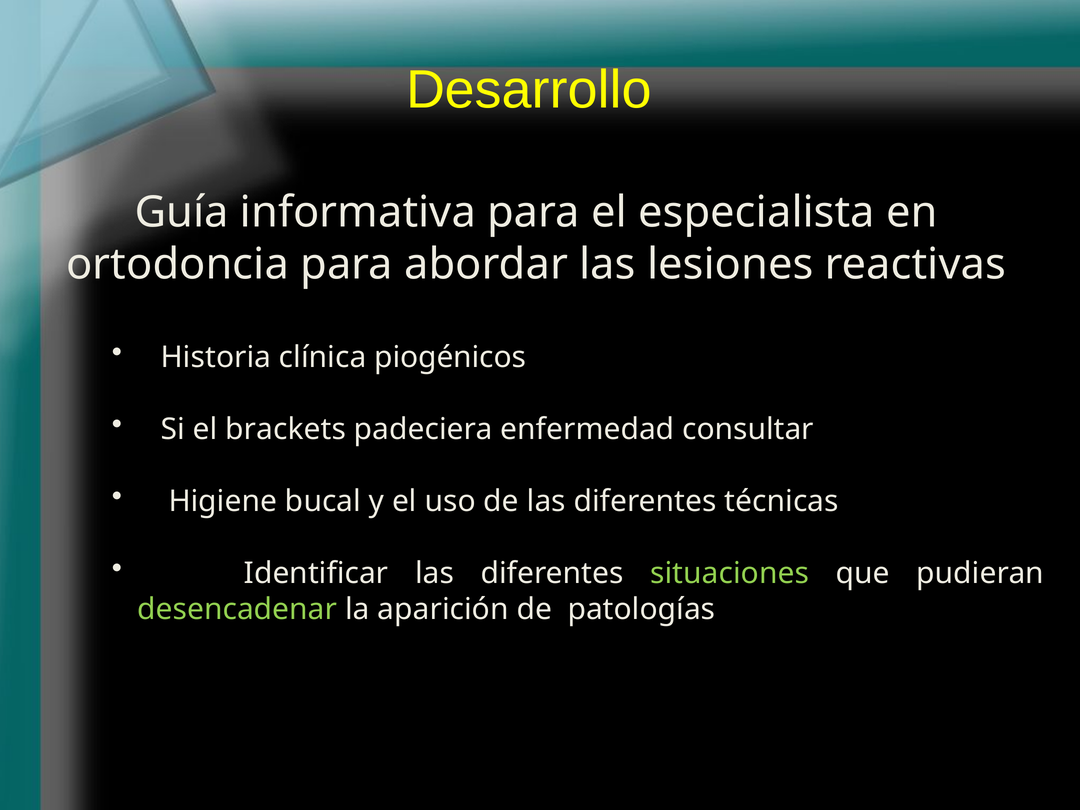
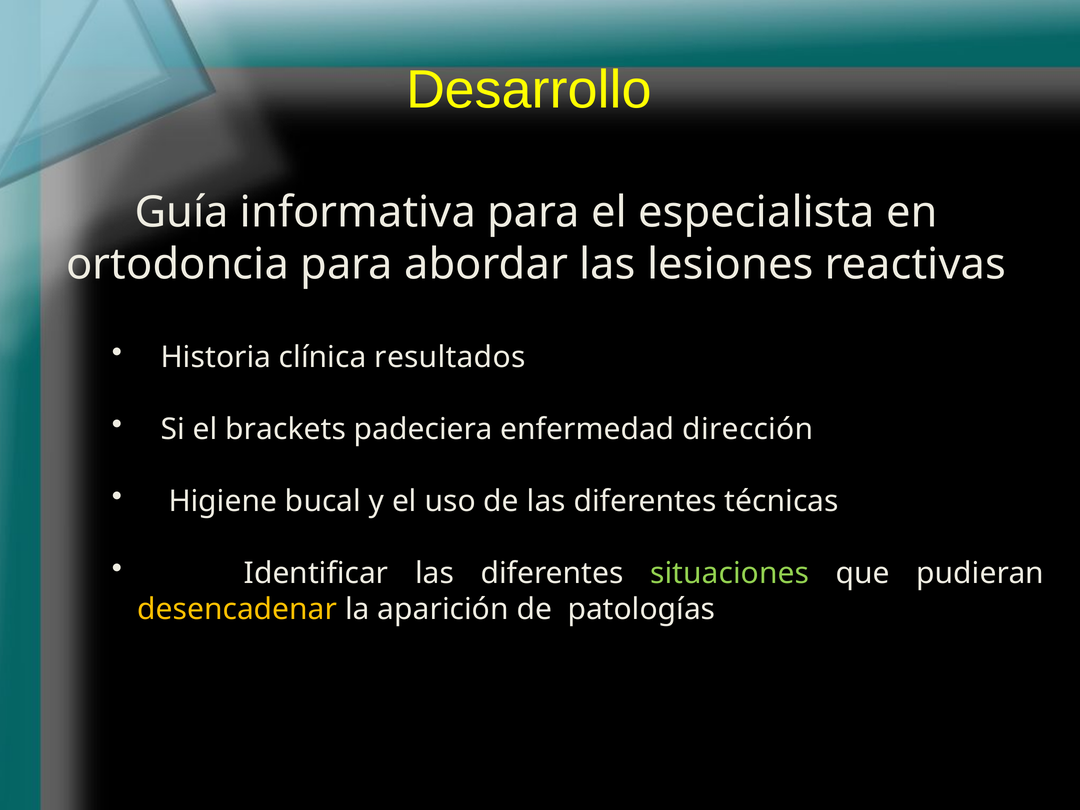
piogénicos: piogénicos -> resultados (450, 357)
consultar: consultar -> dirección (748, 429)
desencadenar colour: light green -> yellow (237, 609)
